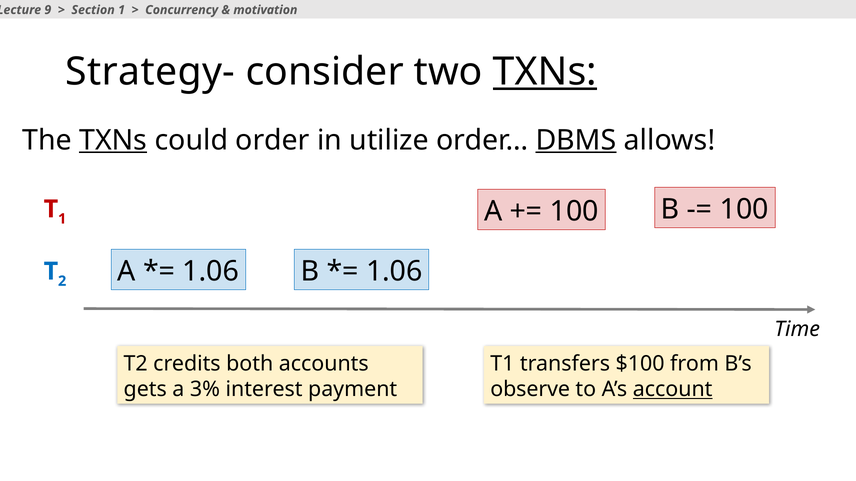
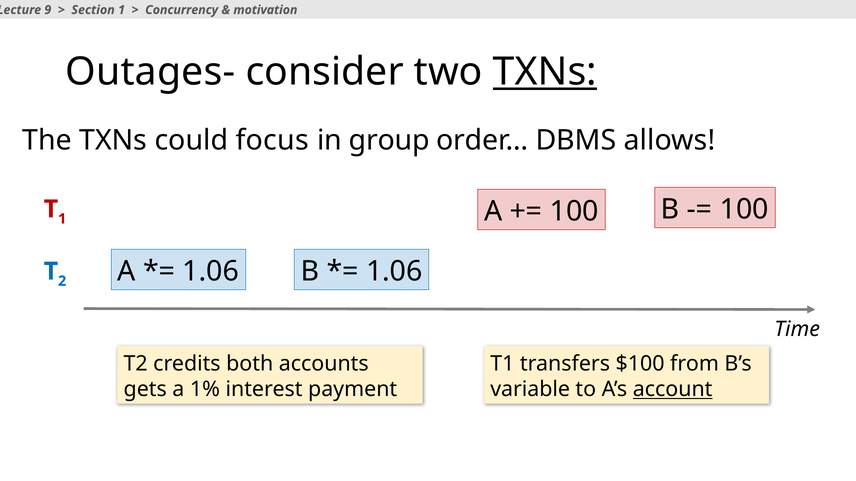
Strategy-: Strategy- -> Outages- (150, 72)
TXNs underline: present -> none (113, 140)
order: order -> focus (272, 140)
utilize: utilize -> group (389, 140)
DBMS underline: present -> none (576, 140)
3%: 3% -> 1% (205, 390)
observe: observe -> variable (530, 390)
